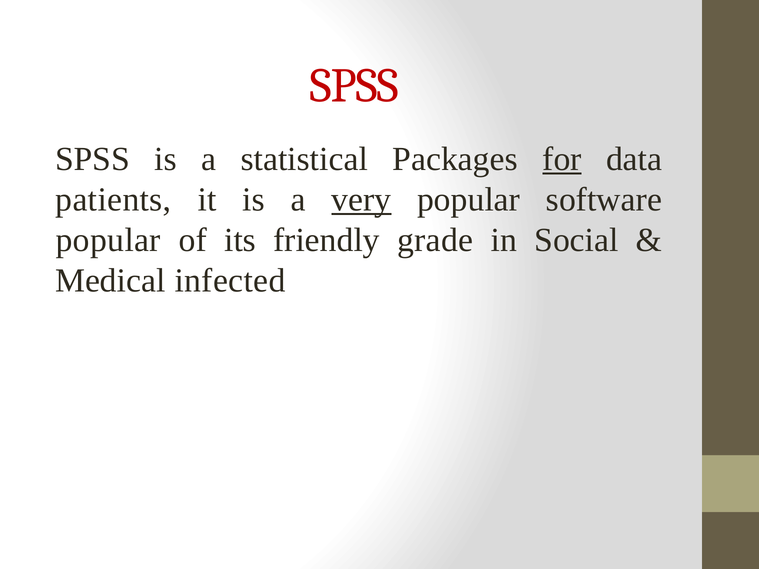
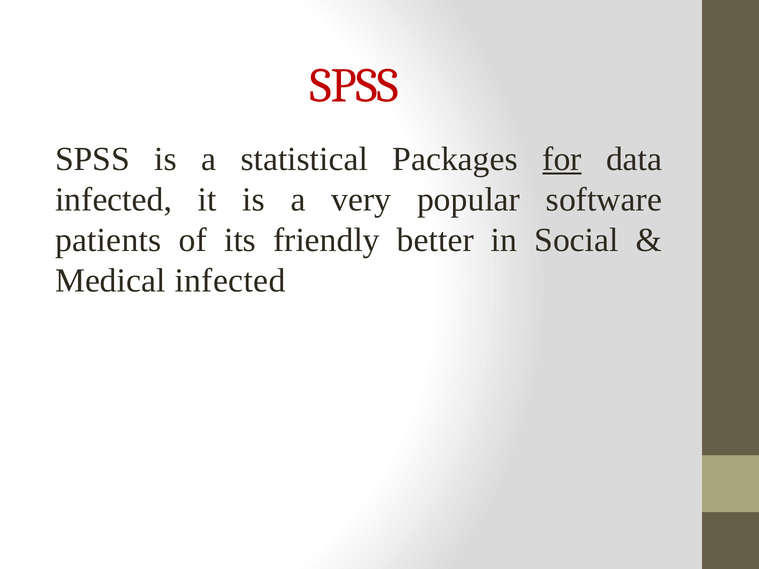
patients: patients -> infected (114, 200)
very underline: present -> none (361, 200)
popular: popular -> patients (108, 240)
grade: grade -> better (435, 240)
